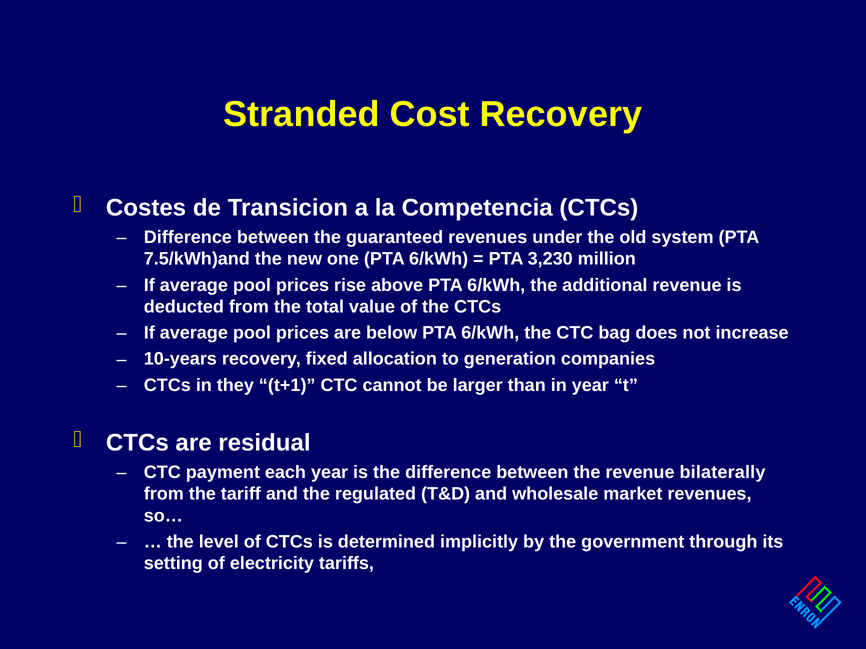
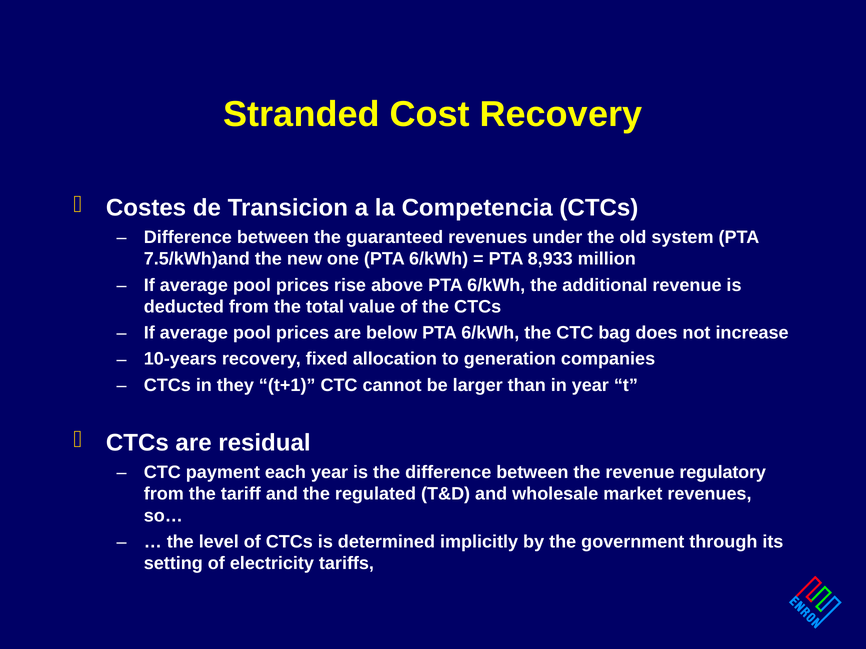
3,230: 3,230 -> 8,933 (550, 259)
bilaterally: bilaterally -> regulatory (723, 473)
